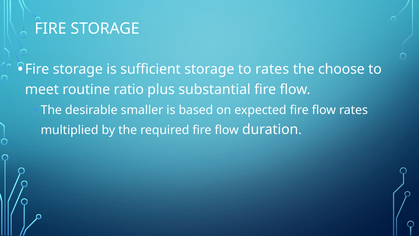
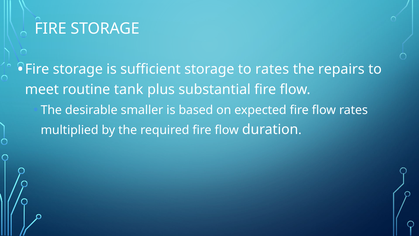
choose: choose -> repairs (341, 69)
ratio: ratio -> tank (129, 89)
